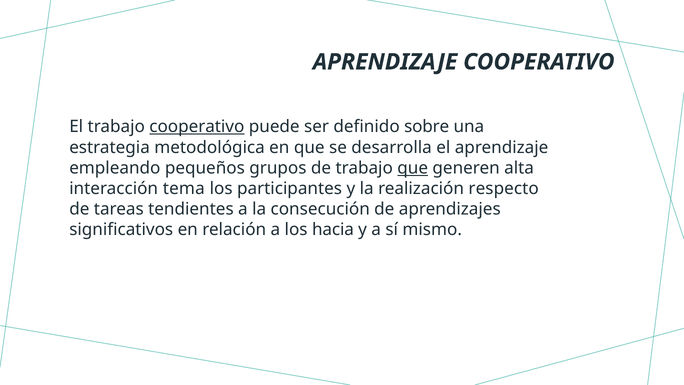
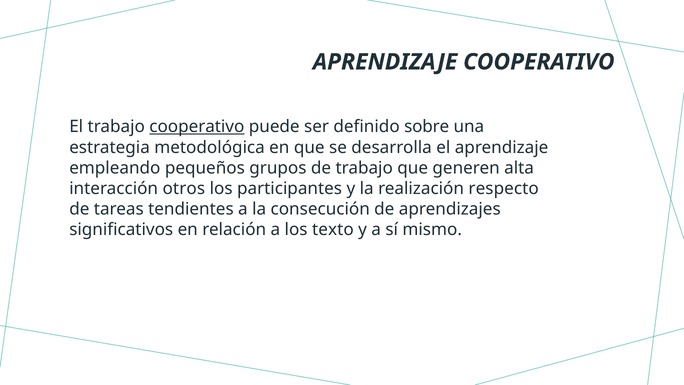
que underline: present -> none (413, 168)
tema: tema -> otros (184, 188)
hacia: hacia -> texto (333, 229)
